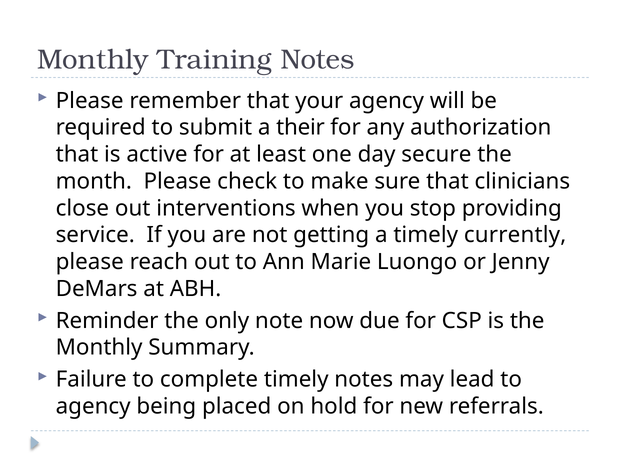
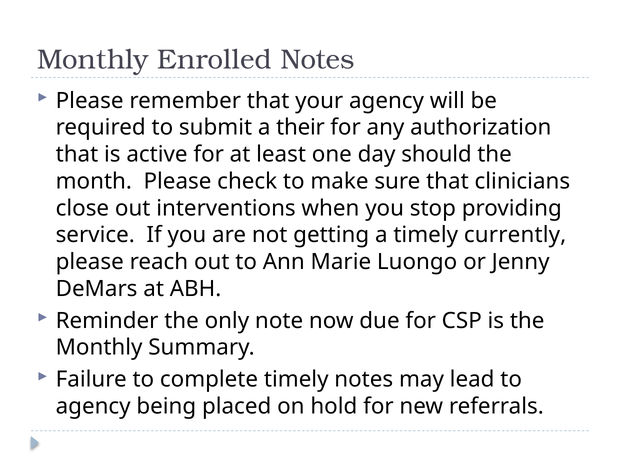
Training: Training -> Enrolled (215, 60)
secure: secure -> should (436, 154)
